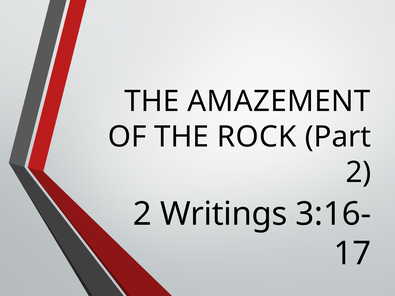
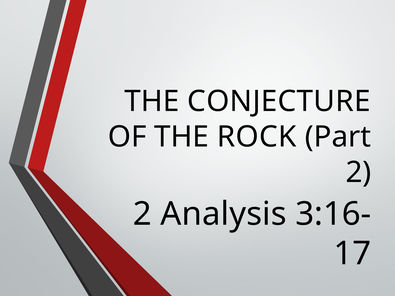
AMAZEMENT: AMAZEMENT -> CONJECTURE (279, 101)
Writings: Writings -> Analysis (224, 214)
